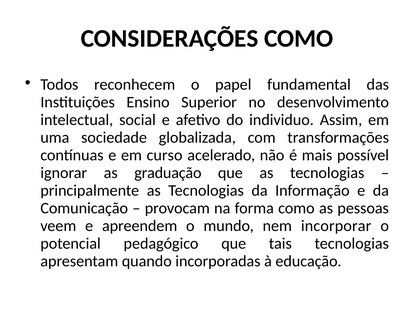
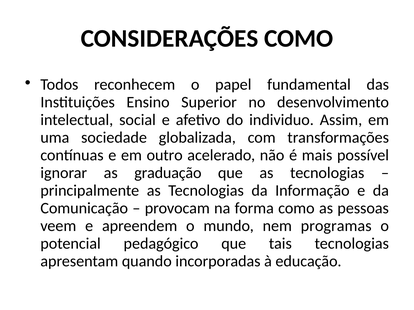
curso: curso -> outro (165, 155)
incorporar: incorporar -> programas (336, 226)
